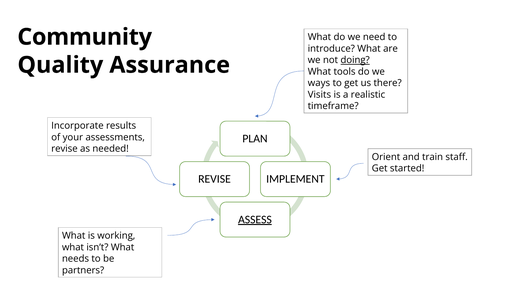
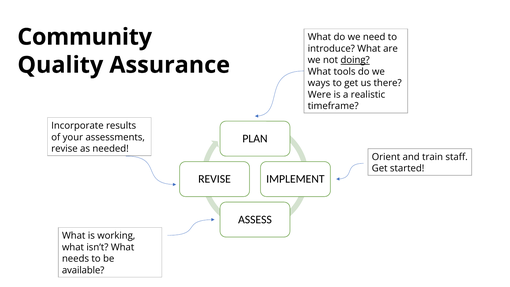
Visits: Visits -> Were (319, 95)
ASSESS underline: present -> none (255, 219)
partners: partners -> available (83, 270)
